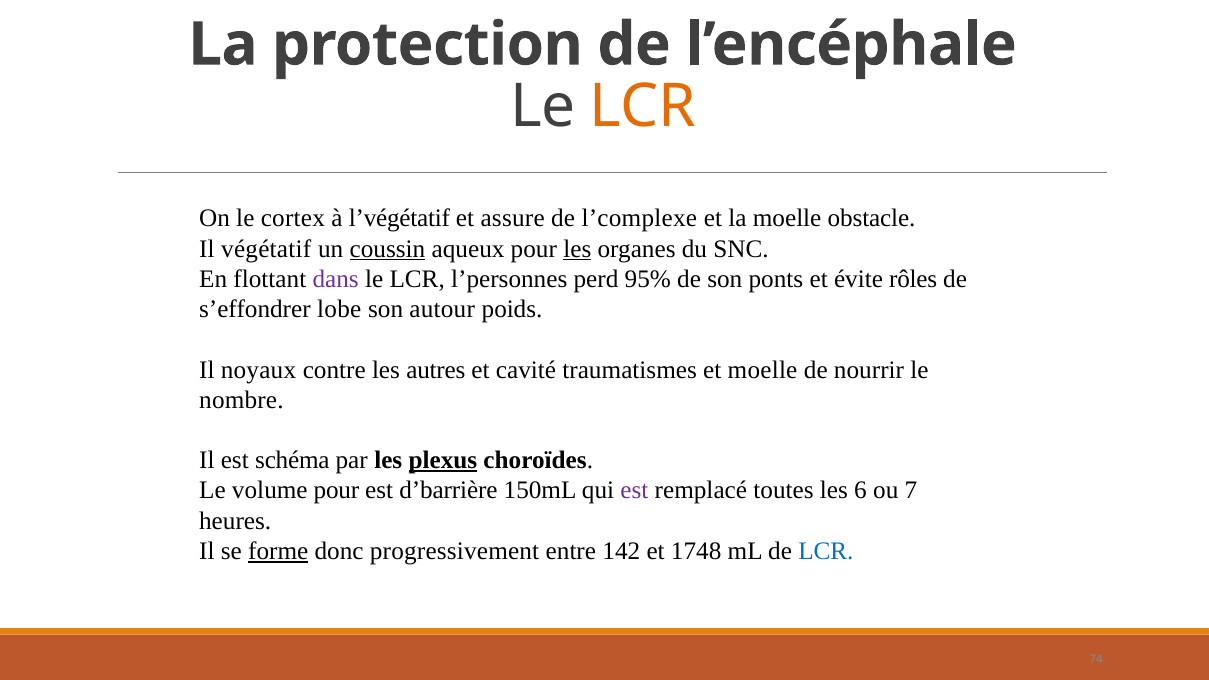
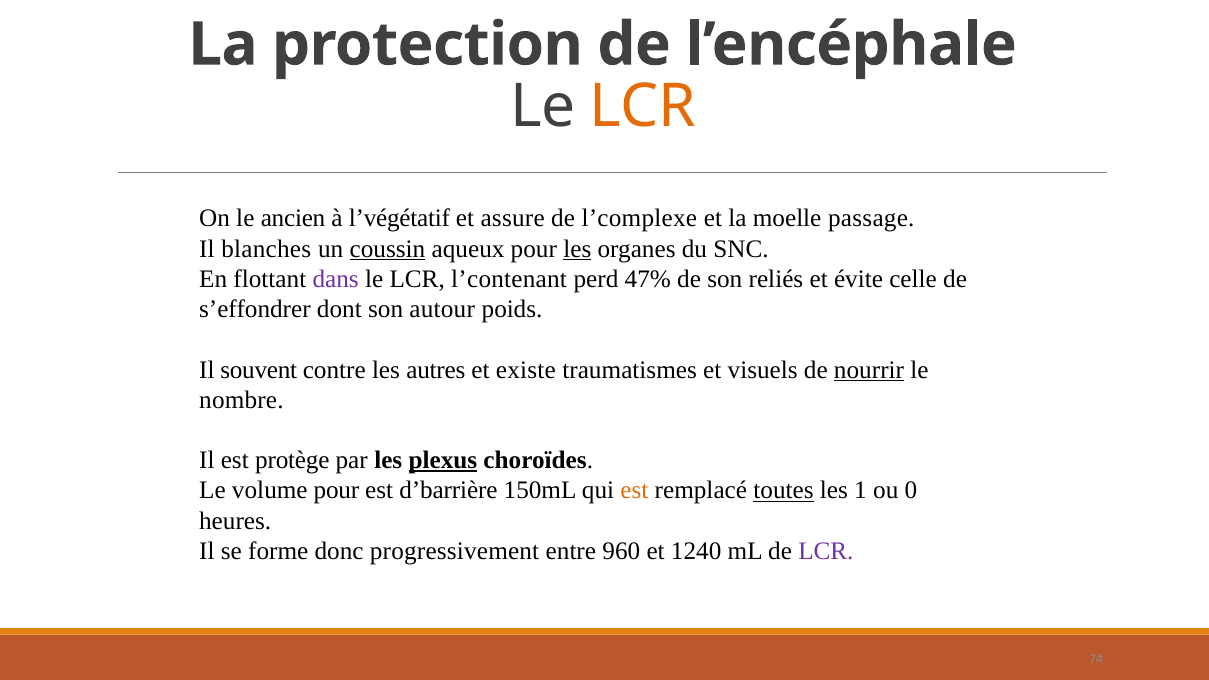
cortex: cortex -> ancien (293, 219)
obstacle: obstacle -> passage (871, 219)
végétatif: végétatif -> blanches (266, 249)
l’personnes: l’personnes -> l’contenant (509, 279)
95%: 95% -> 47% (648, 279)
ponts: ponts -> reliés (776, 279)
rôles: rôles -> celle (913, 279)
lobe: lobe -> dont (339, 309)
noyaux: noyaux -> souvent (259, 370)
cavité: cavité -> existe (526, 370)
et moelle: moelle -> visuels (763, 370)
nourrir underline: none -> present (869, 370)
schéma: schéma -> protège (292, 460)
est colour: purple -> orange (634, 491)
toutes underline: none -> present (784, 491)
6: 6 -> 1 (861, 491)
7: 7 -> 0 (911, 491)
forme underline: present -> none (278, 551)
142: 142 -> 960 (621, 551)
1748: 1748 -> 1240 (696, 551)
LCR colour: blue -> purple (826, 551)
